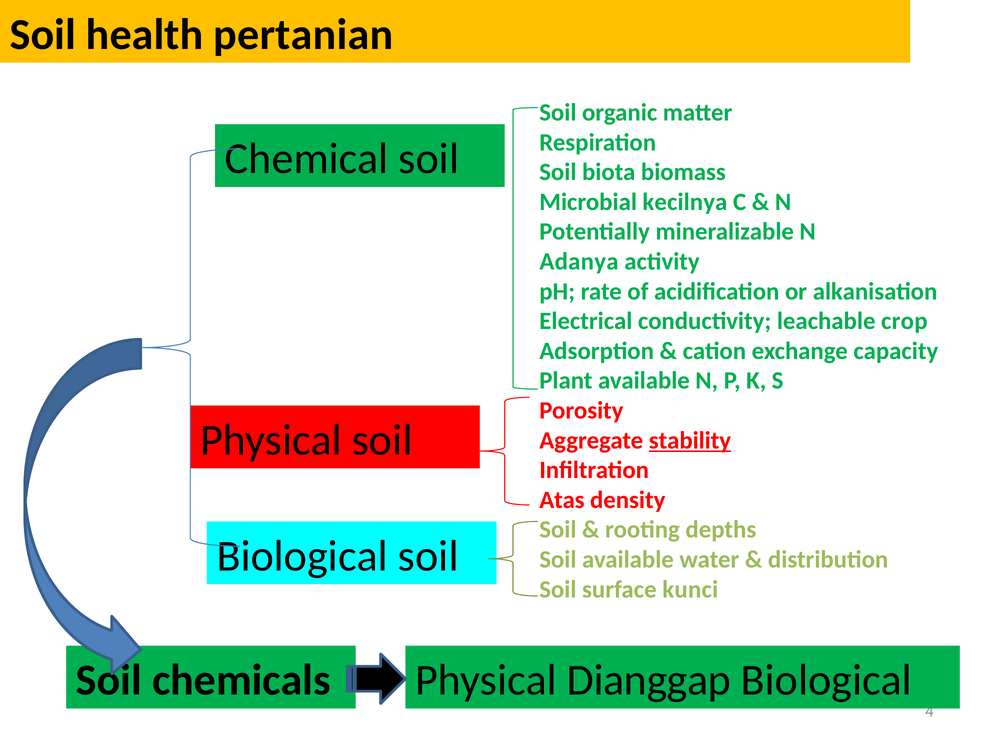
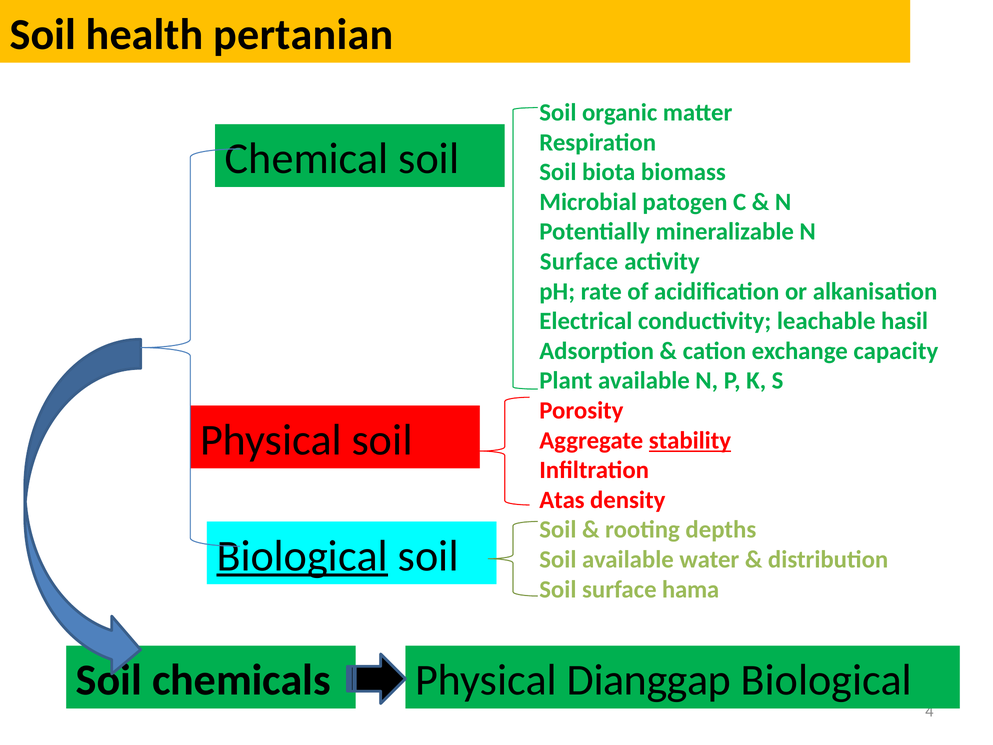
kecilnya: kecilnya -> patogen (685, 202)
Adanya: Adanya -> Surface (579, 261)
crop: crop -> hasil (905, 321)
Biological underline: none -> present (302, 556)
kunci: kunci -> hama (691, 589)
